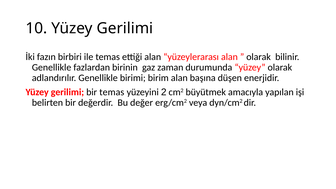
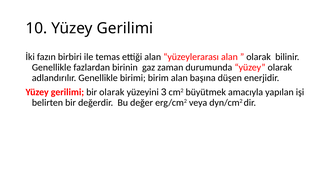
bir temas: temas -> olarak (112, 92)
2: 2 -> 3 (164, 92)
